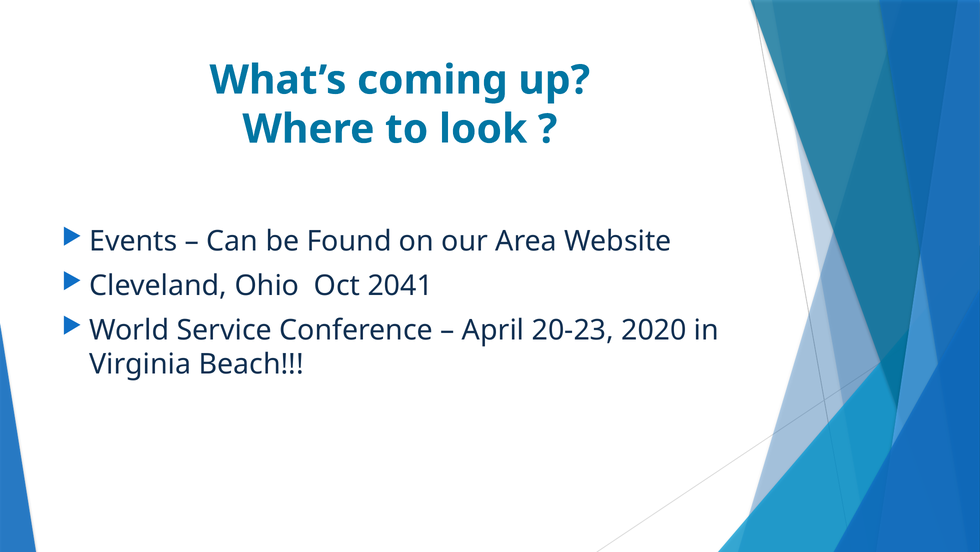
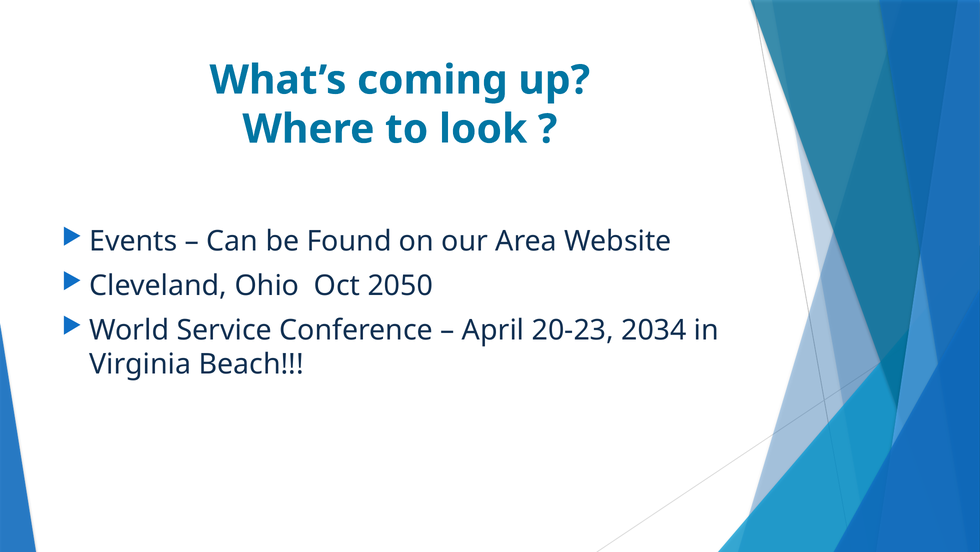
2041: 2041 -> 2050 (400, 285)
2020: 2020 -> 2034 (654, 330)
